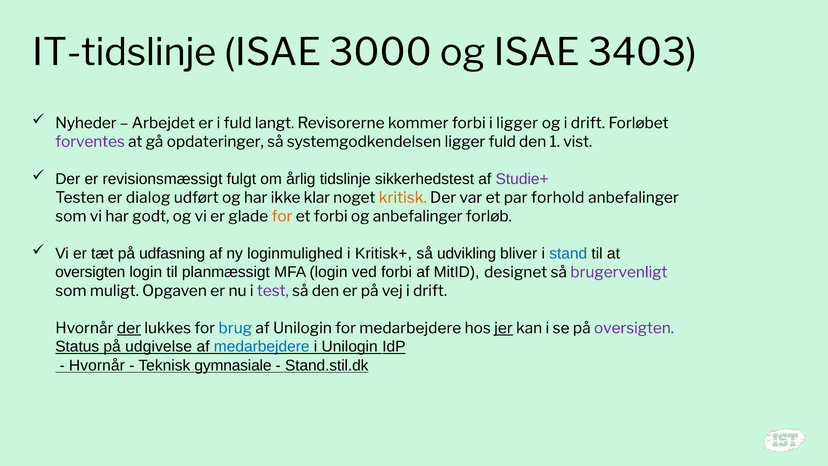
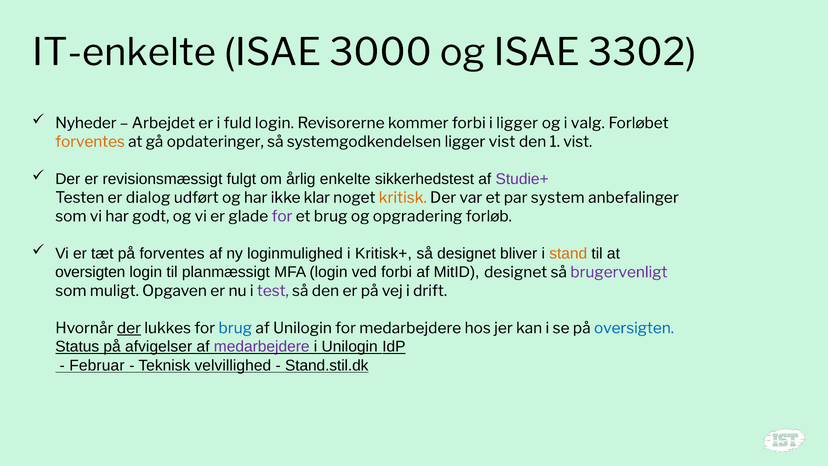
IT-tidslinje: IT-tidslinje -> IT-enkelte (124, 53)
3403: 3403 -> 3302 (642, 53)
fuld langt: langt -> login (274, 123)
og i drift: drift -> valg (588, 123)
forventes colour: purple -> orange (90, 142)
ligger fuld: fuld -> vist (502, 142)
tidslinje: tidslinje -> enkelte (345, 179)
forhold: forhold -> system (558, 198)
for colour: orange -> purple (282, 216)
et forbi: forbi -> brug (331, 216)
og anbefalinger: anbefalinger -> opgradering (418, 216)
på udfasning: udfasning -> forventes (172, 253)
så udvikling: udvikling -> designet (467, 253)
stand colour: blue -> orange (568, 253)
jer underline: present -> none (503, 328)
oversigten colour: purple -> blue (634, 328)
udgivelse: udgivelse -> afvigelser (159, 347)
medarbejdere colour: blue -> purple (262, 347)
Hvornår: Hvornår -> Februar (97, 365)
gymnasiale: gymnasiale -> velvillighed (233, 365)
